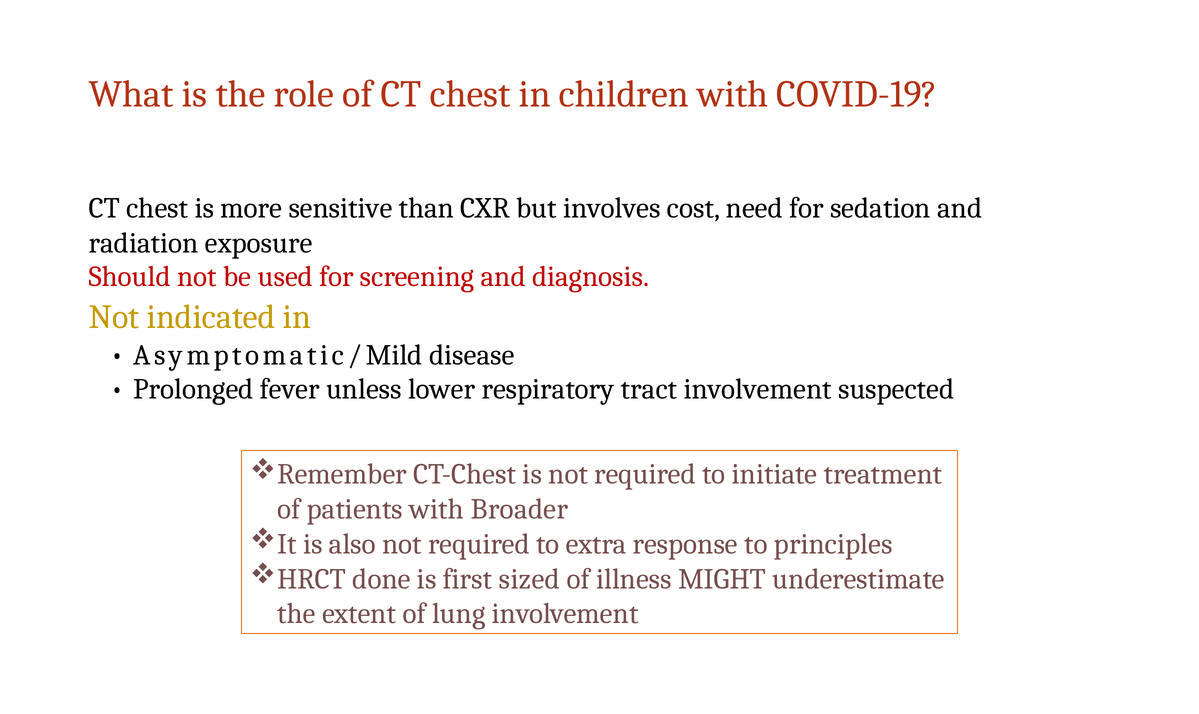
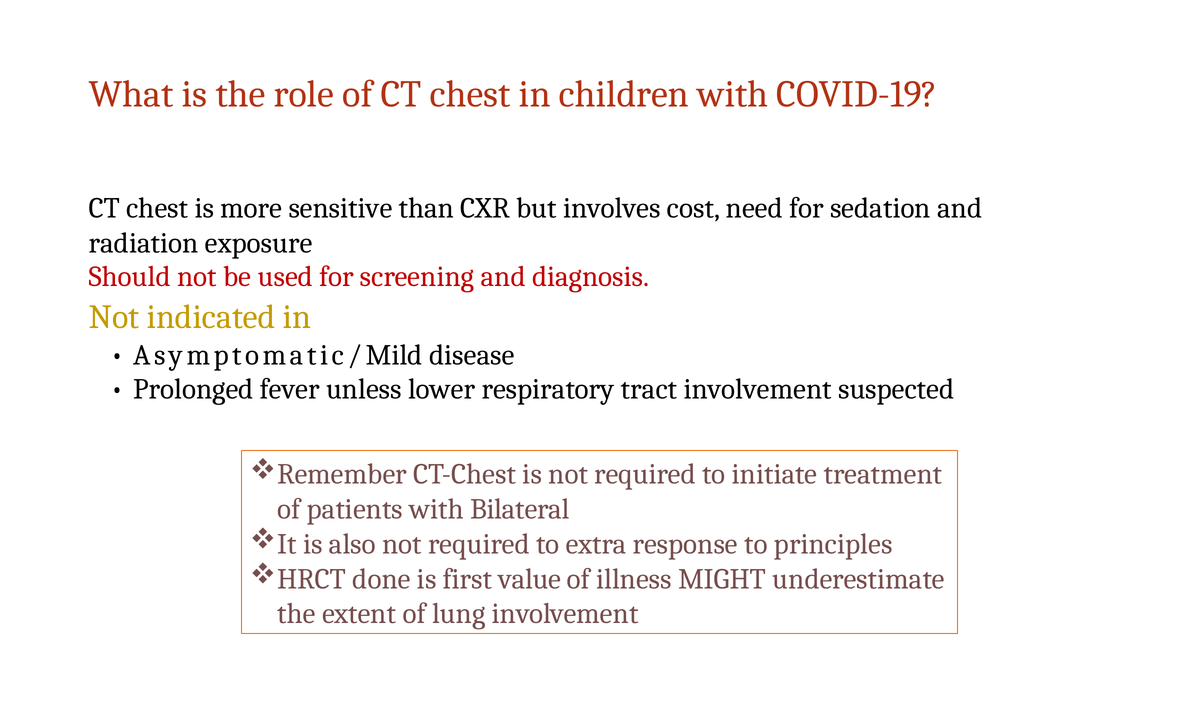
Broader: Broader -> Bilateral (520, 509)
sized: sized -> value (530, 579)
